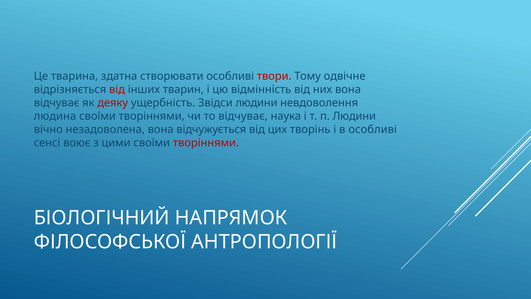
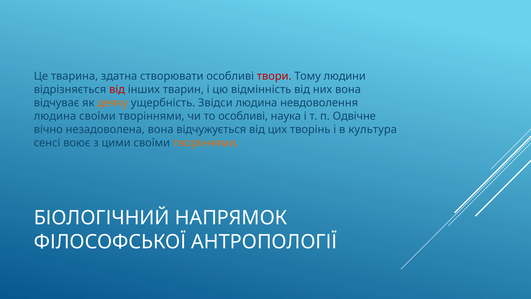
одвічне: одвічне -> людини (345, 76)
деяку colour: red -> orange (113, 103)
Звідси людини: людини -> людина (256, 103)
то відчуває: відчуває -> особливі (243, 116)
п Людини: Людини -> Одвічне (354, 116)
в особливі: особливі -> культура (373, 129)
творіннями colour: red -> orange (206, 143)
